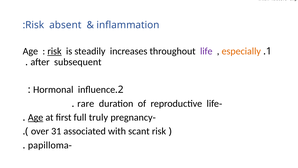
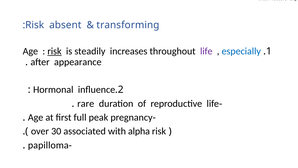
inflammation: inflammation -> transforming (128, 25)
especially colour: orange -> blue (241, 51)
subsequent: subsequent -> appearance (78, 62)
Age underline: present -> none (36, 117)
truly: truly -> peak (98, 117)
31: 31 -> 30 (56, 131)
scant: scant -> alpha (139, 131)
